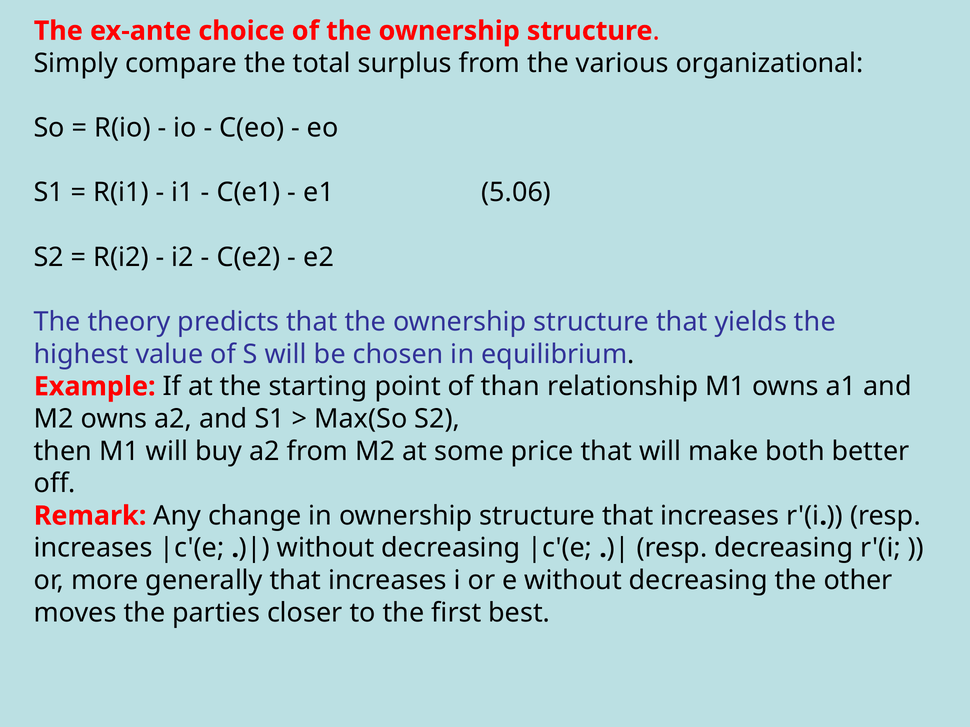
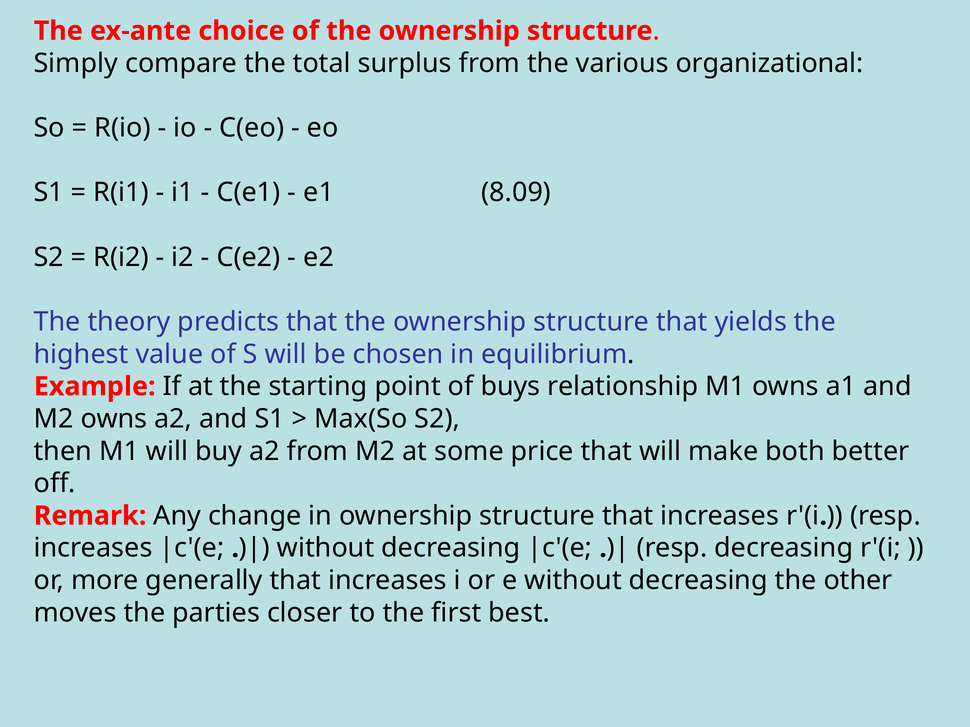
5.06: 5.06 -> 8.09 (516, 193)
than: than -> buys (510, 387)
